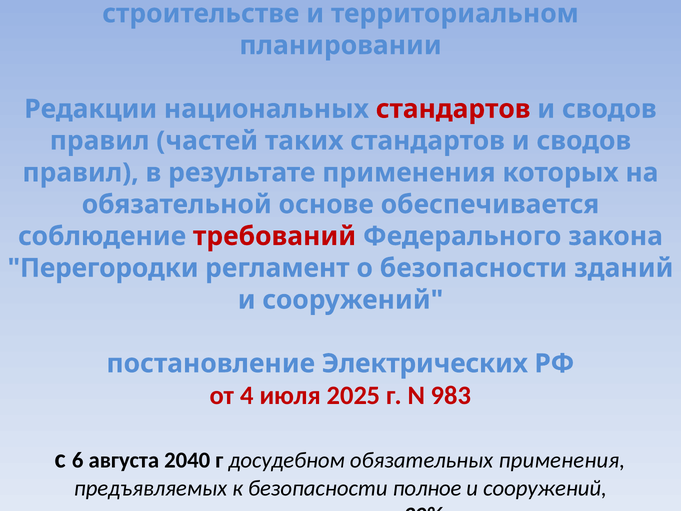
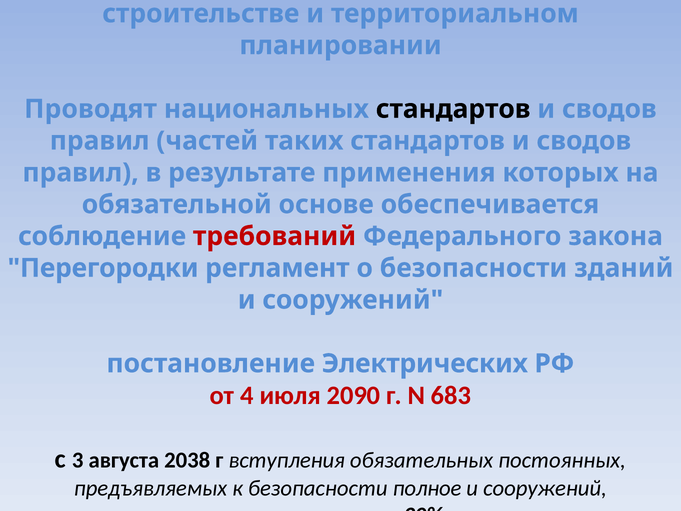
Редакции: Редакции -> Проводят (91, 109)
стандартов colour: red -> black (453, 109)
2025: 2025 -> 2090 (354, 395)
983: 983 -> 683 (451, 395)
6: 6 -> 3 (78, 460)
2040: 2040 -> 2038 (187, 460)
досудебном: досудебном -> вступления (287, 460)
обязательных применения: применения -> постоянных (562, 460)
